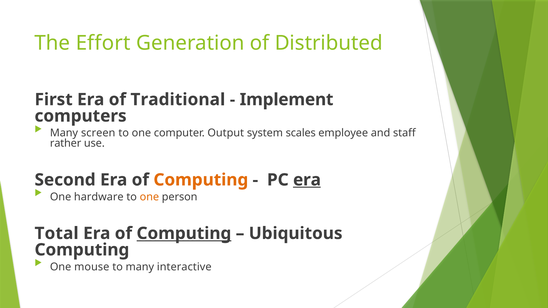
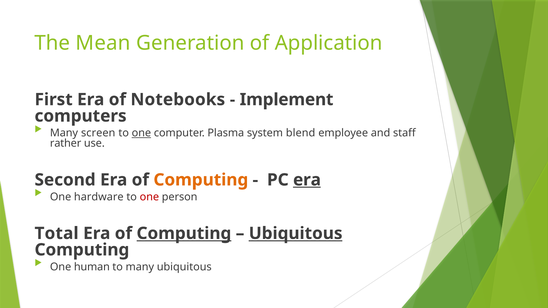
Effort: Effort -> Mean (103, 43)
Distributed: Distributed -> Application (329, 43)
Traditional: Traditional -> Notebooks (178, 100)
one underline: none -> present (141, 133)
Output: Output -> Plasma (226, 133)
scales: scales -> blend (301, 133)
one colour: orange -> red (149, 197)
Ubiquitous underline: none -> present (296, 234)
mouse: mouse -> human (92, 267)
many interactive: interactive -> ubiquitous (184, 267)
